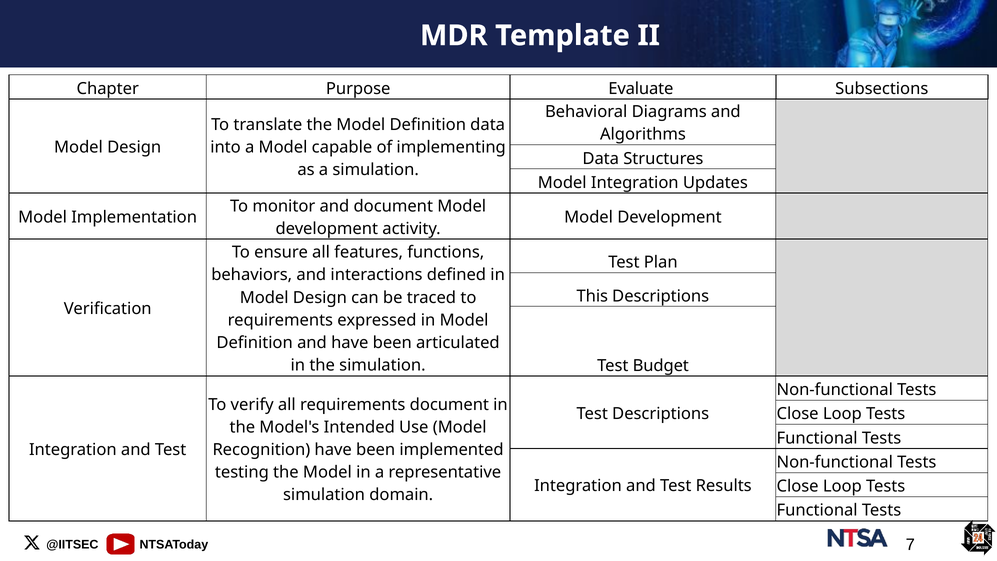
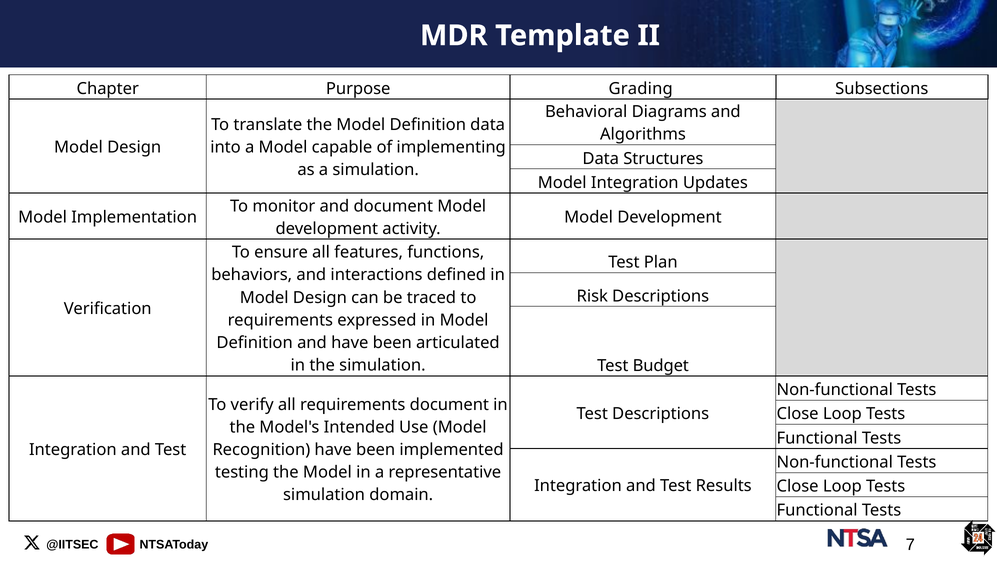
Evaluate: Evaluate -> Grading (641, 89)
This: This -> Risk (592, 296)
